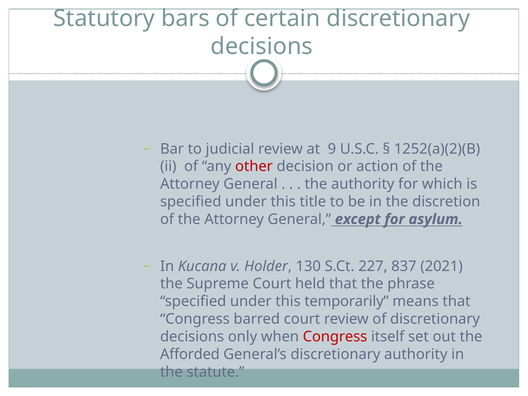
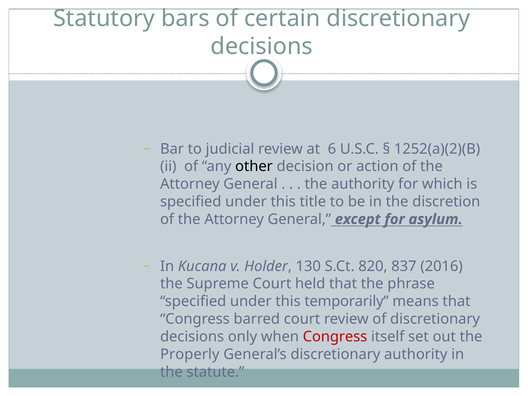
9: 9 -> 6 (332, 149)
other colour: red -> black (254, 166)
227: 227 -> 820 (373, 266)
2021: 2021 -> 2016 (442, 266)
Afforded: Afforded -> Properly (190, 354)
